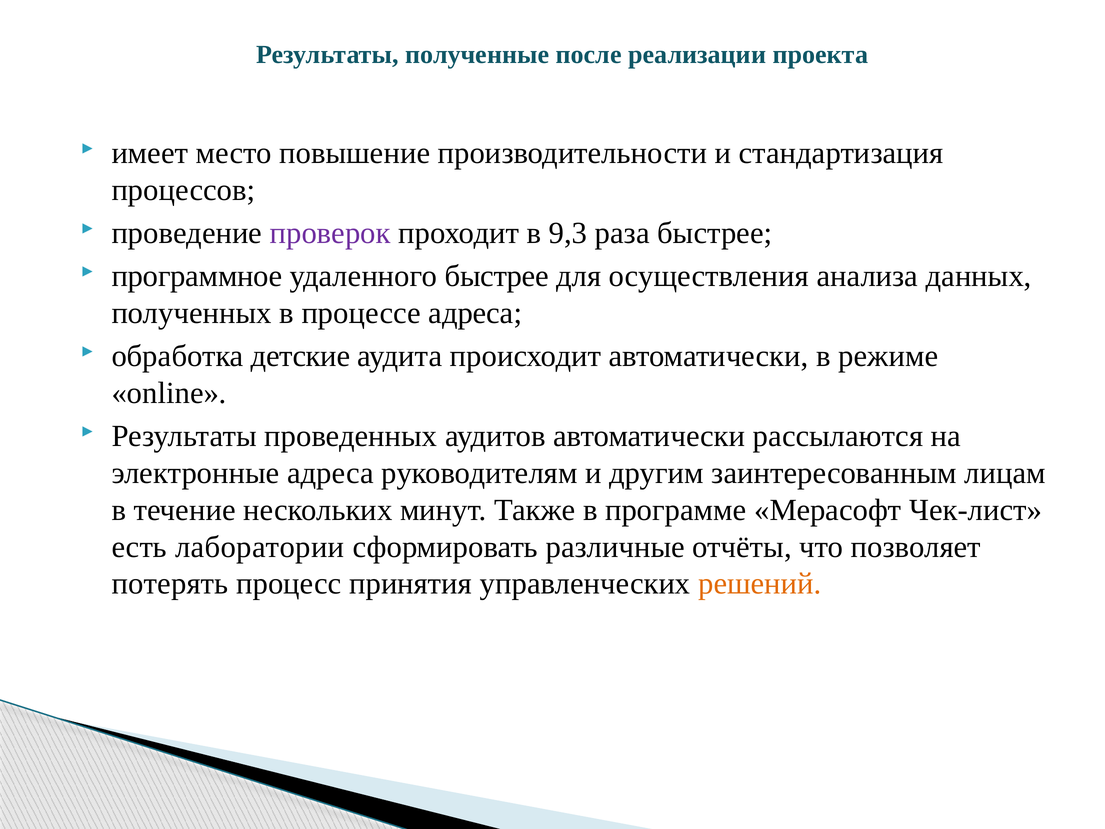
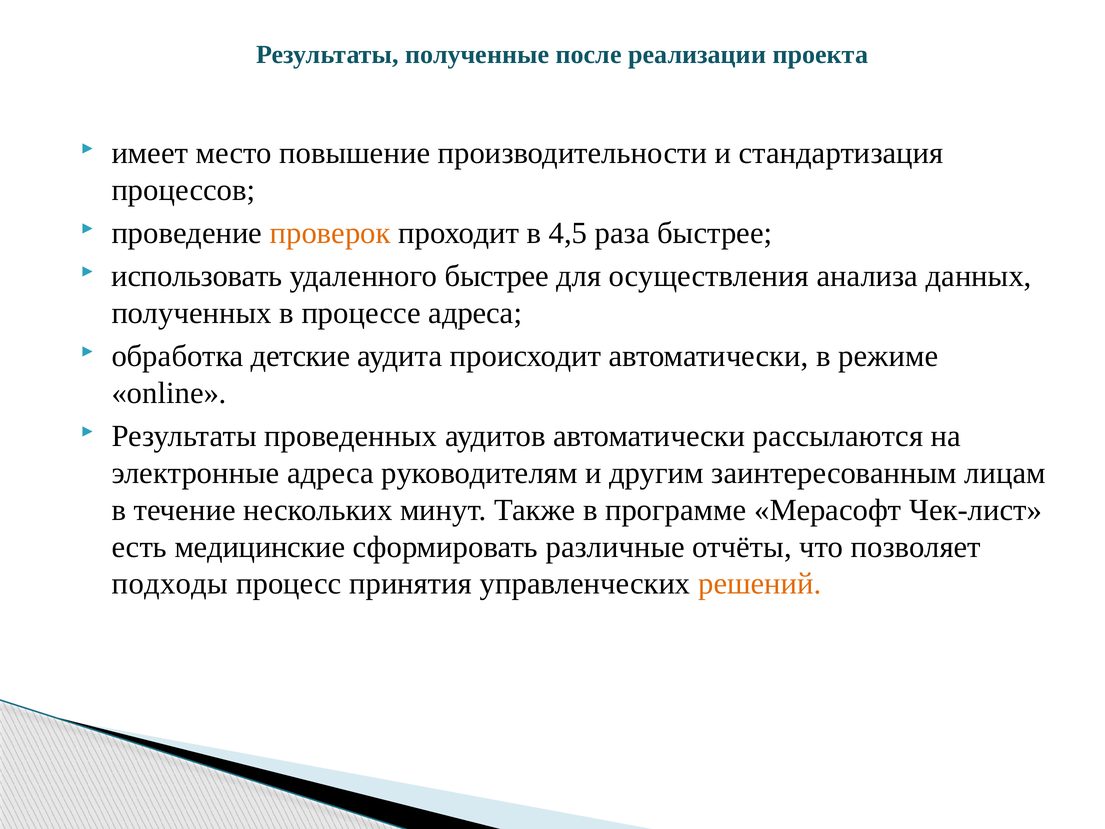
проверок colour: purple -> orange (330, 233)
9,3: 9,3 -> 4,5 (568, 233)
программное: программное -> использовать (197, 276)
лаборатории: лаборатории -> медицинские (260, 547)
потерять: потерять -> подходы (170, 584)
